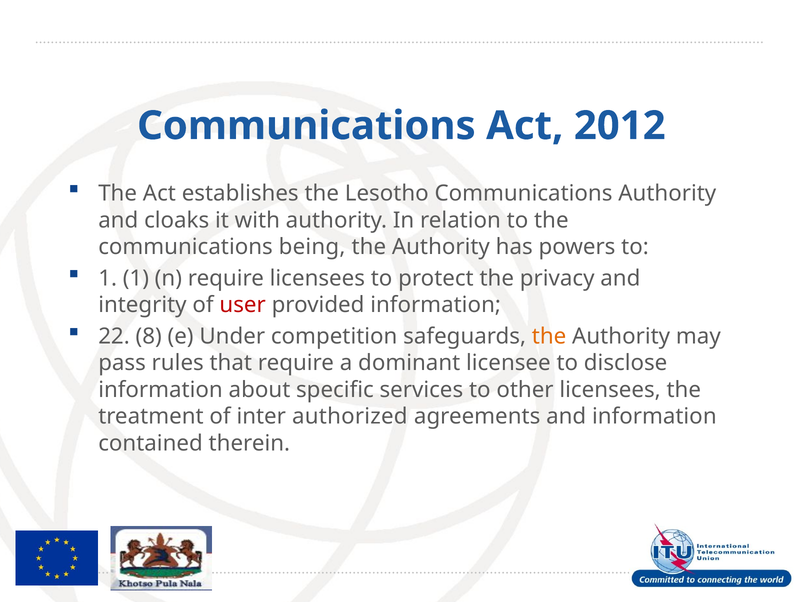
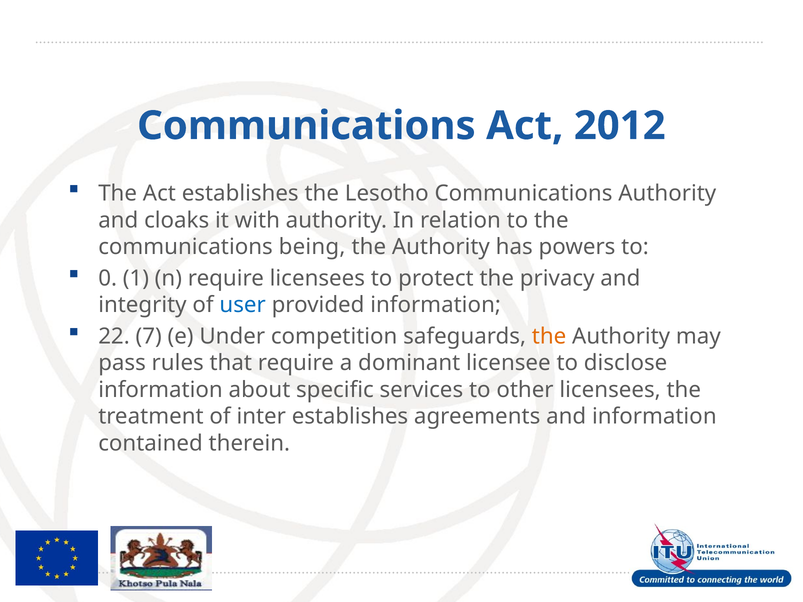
1: 1 -> 0 (108, 278)
user colour: red -> blue (243, 305)
8: 8 -> 7 (149, 336)
inter authorized: authorized -> establishes (350, 417)
